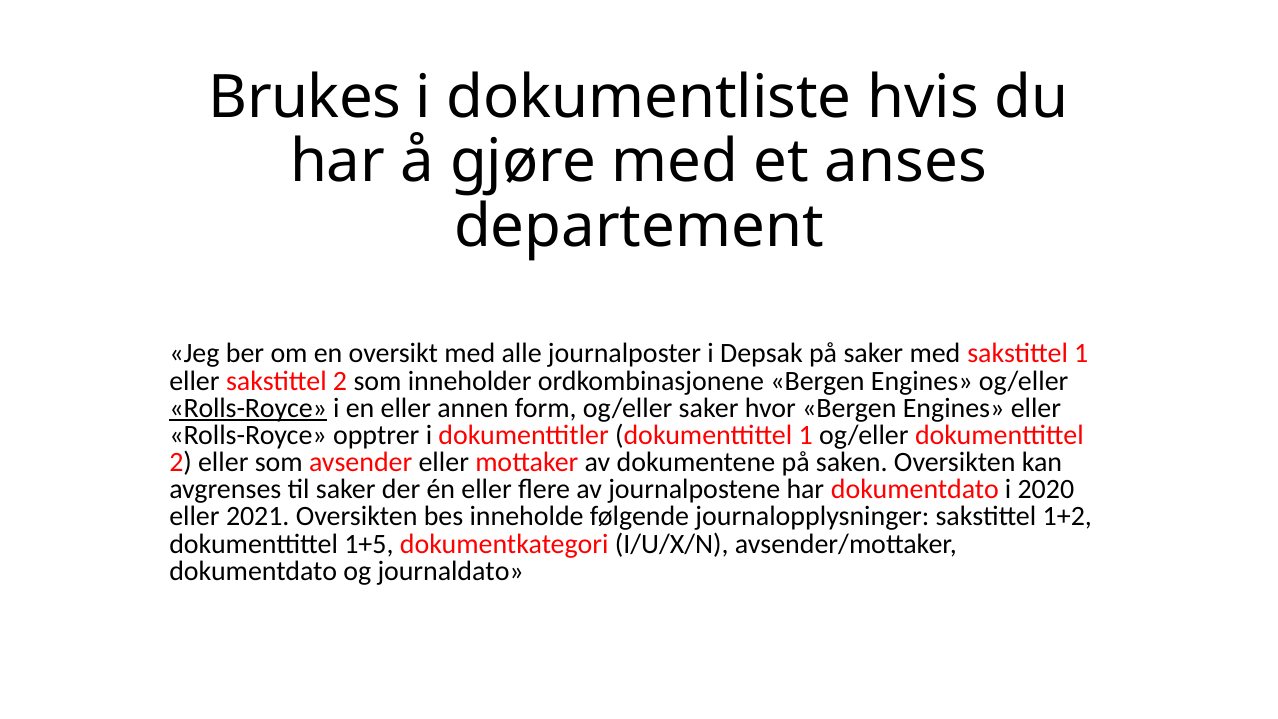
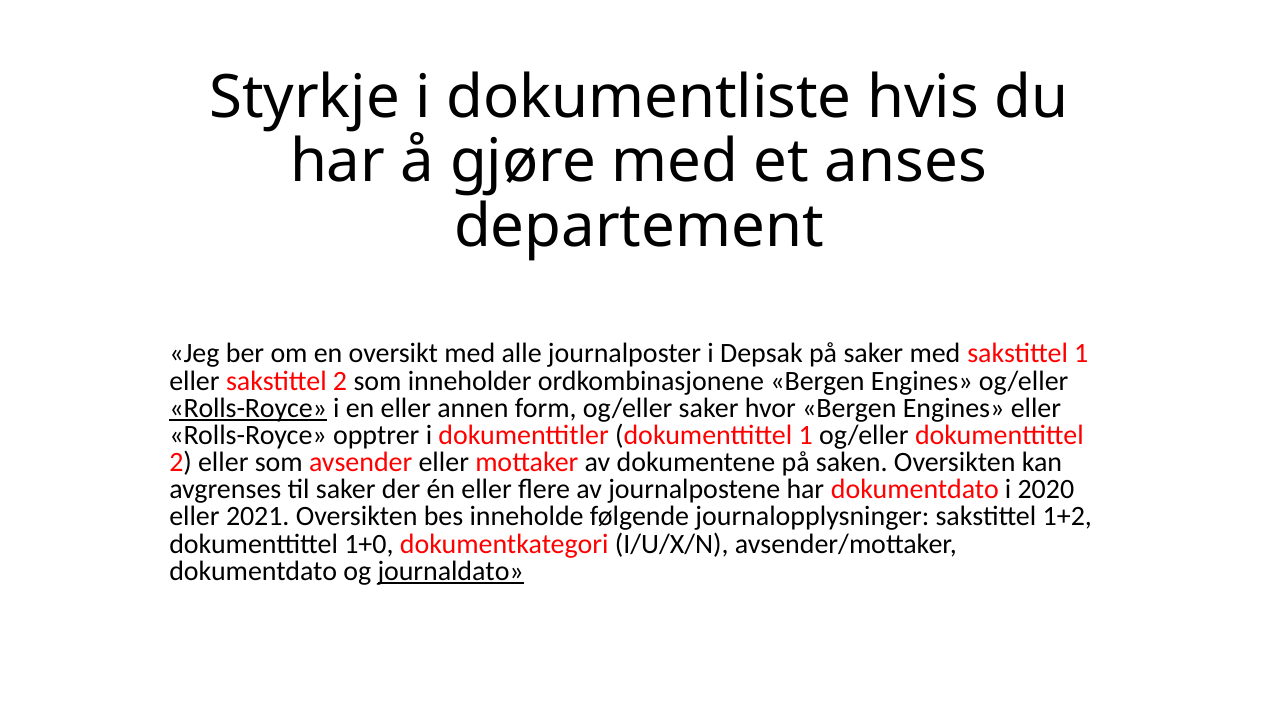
Brukes: Brukes -> Styrkje (305, 97)
1+5: 1+5 -> 1+0 (369, 544)
journaldato underline: none -> present (451, 571)
